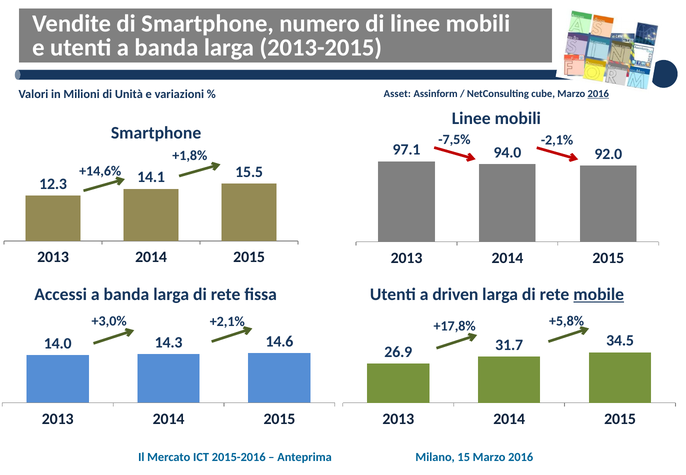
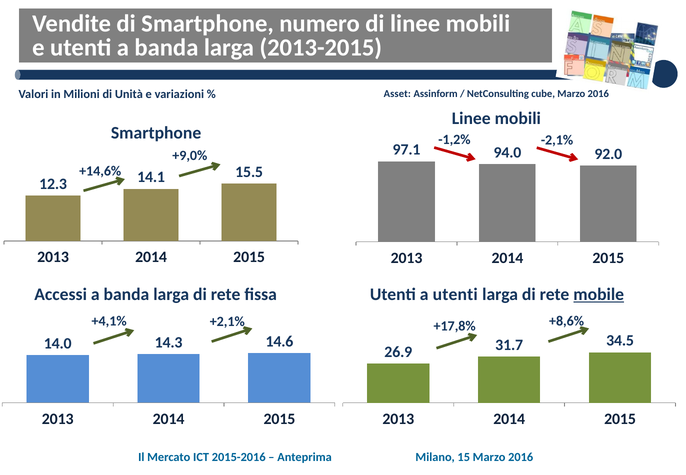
2016 underline: present -> none (598, 94)
-7,5%: -7,5% -> -1,2% (454, 140)
+1,8%: +1,8% -> +9,0% (190, 156)
a driven: driven -> utenti (455, 294)
+3,0%: +3,0% -> +4,1% (109, 321)
+5,8%: +5,8% -> +8,6% (567, 321)
